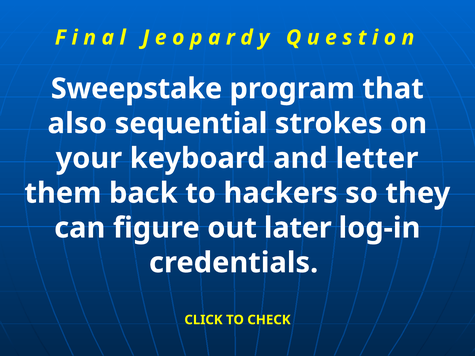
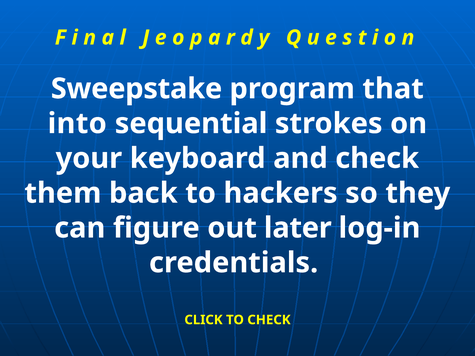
also: also -> into (77, 124)
and letter: letter -> check (377, 158)
